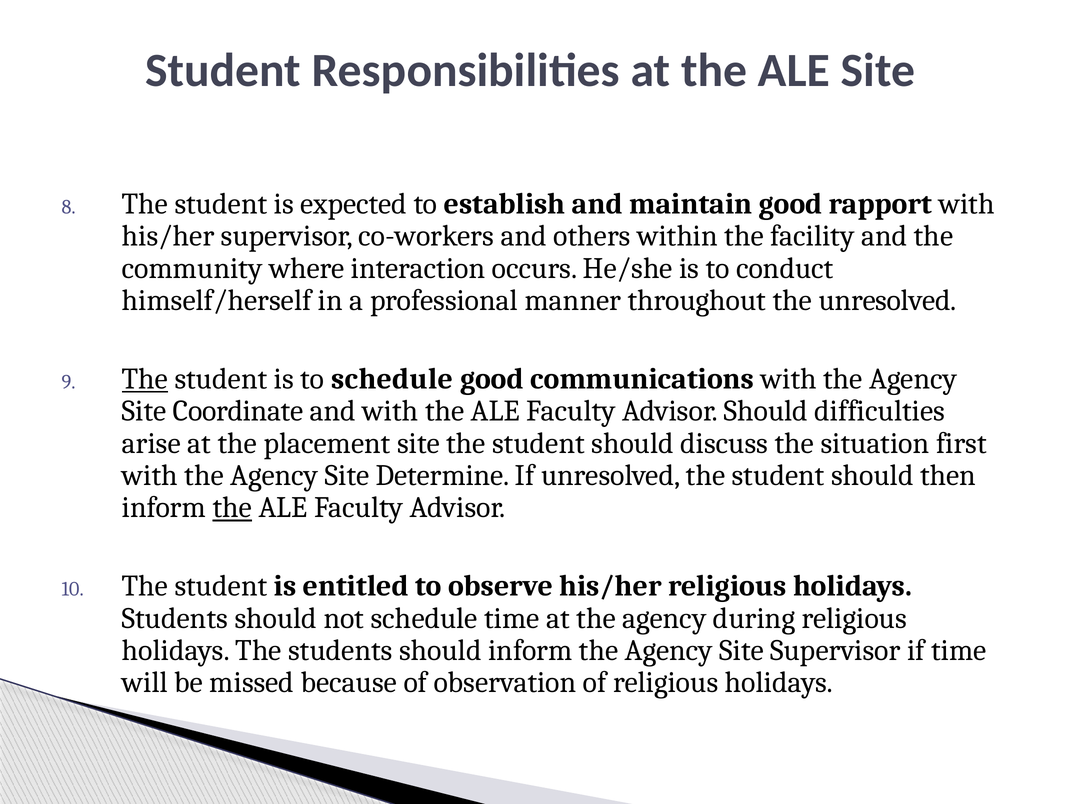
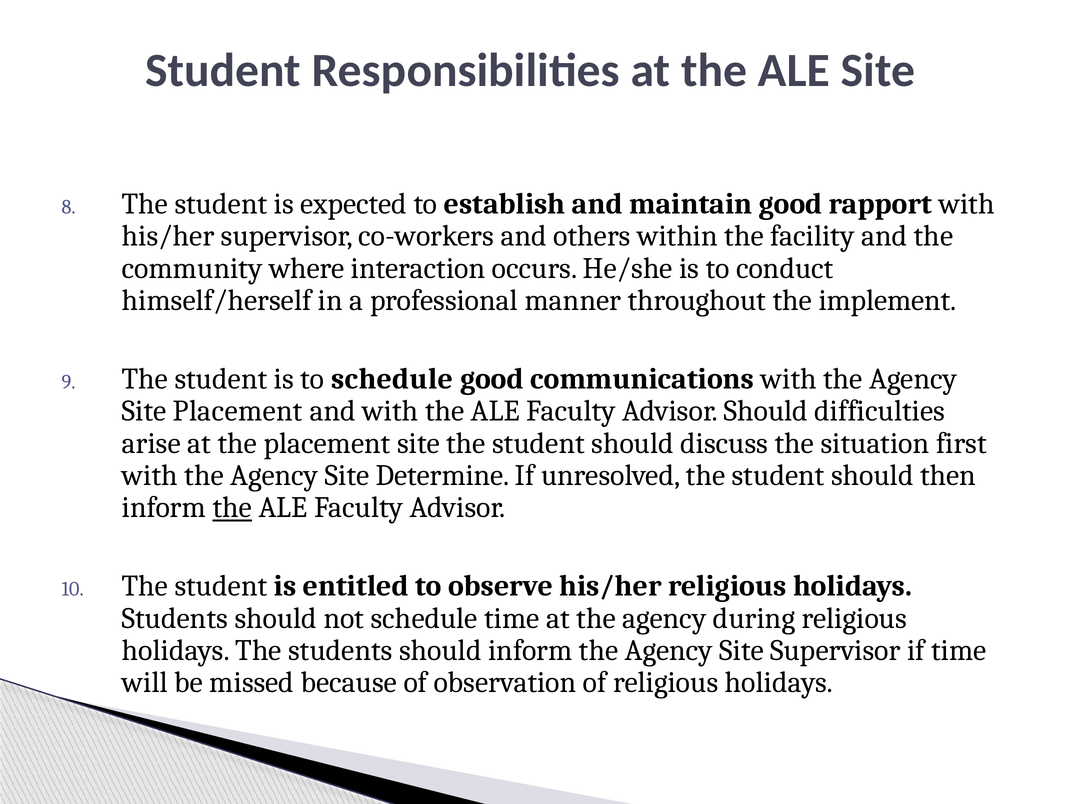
the unresolved: unresolved -> implement (888, 300)
The underline: present -> none (145, 379)
Site Coordinate: Coordinate -> Placement (238, 411)
